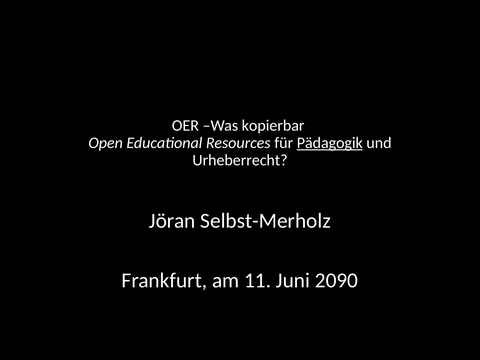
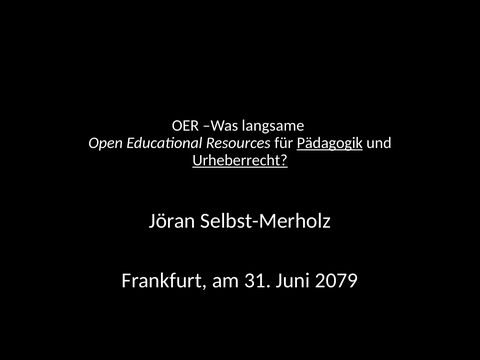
kopierbar: kopierbar -> langsame (273, 126)
Urheberrecht underline: none -> present (240, 160)
11: 11 -> 31 (258, 280)
2090: 2090 -> 2079 (337, 280)
